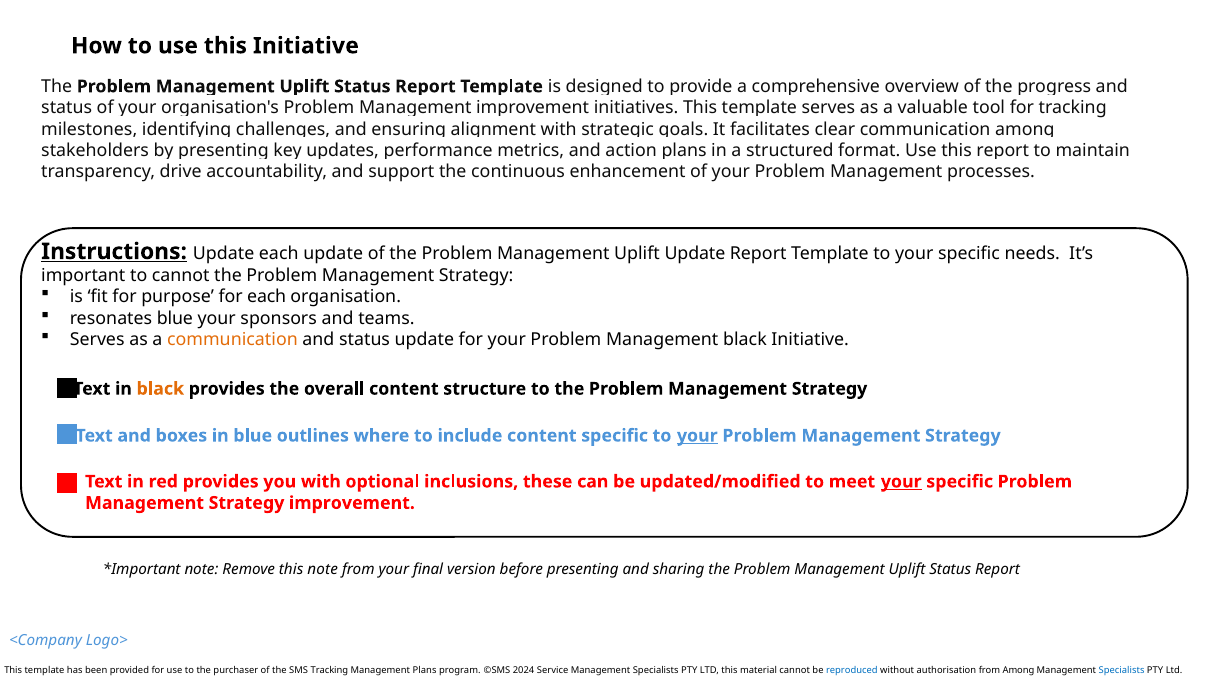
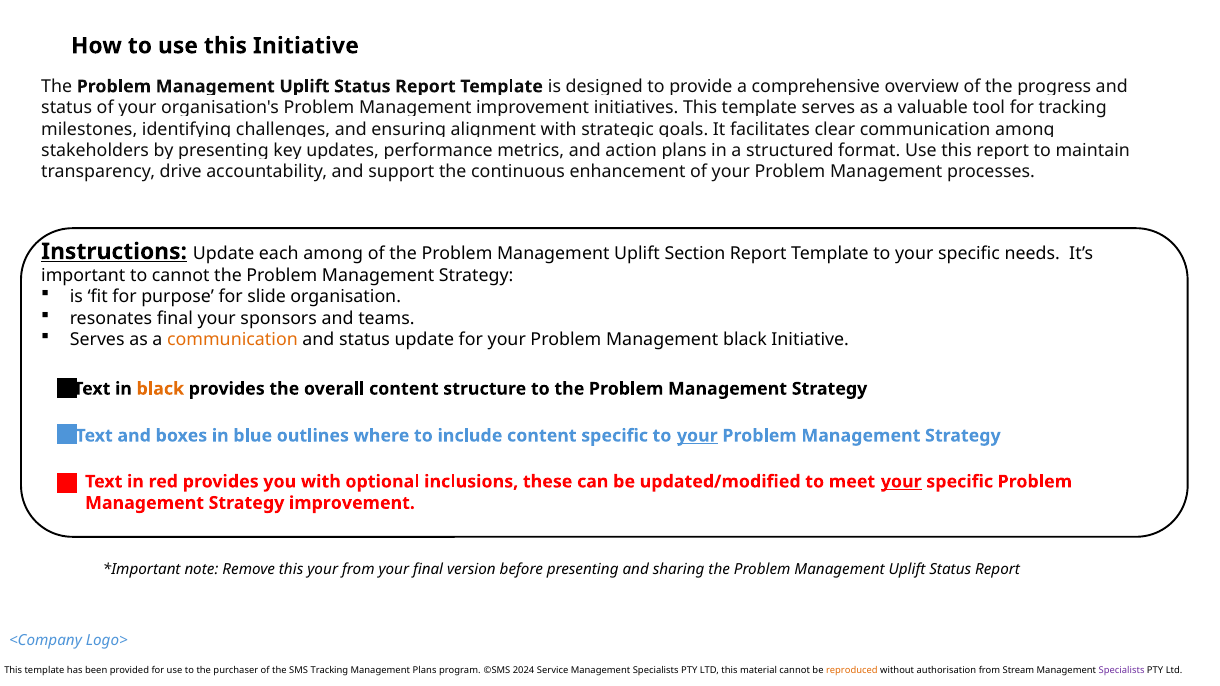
each update: update -> among (333, 253)
Uplift Update: Update -> Section (695, 253)
for each: each -> slide (267, 297)
resonates blue: blue -> final (175, 318)
this note: note -> your (323, 570)
reproduced colour: blue -> orange (852, 671)
from Among: Among -> Stream (1018, 671)
Specialists colour: blue -> purple (1122, 671)
